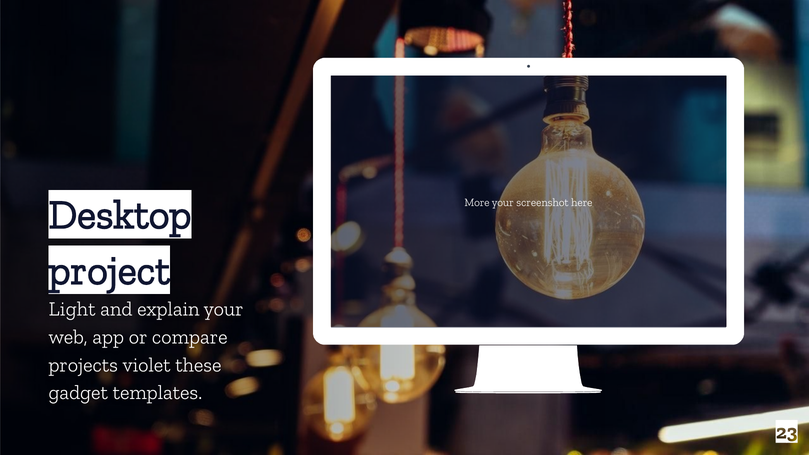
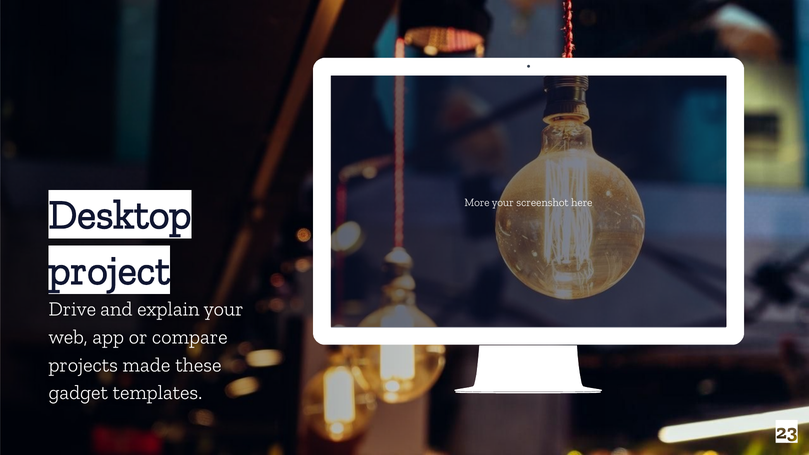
Light: Light -> Drive (72, 309)
violet: violet -> made (146, 365)
